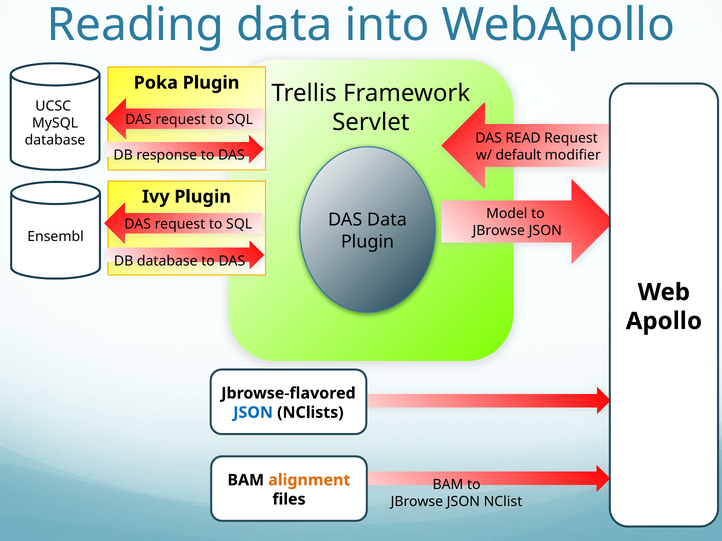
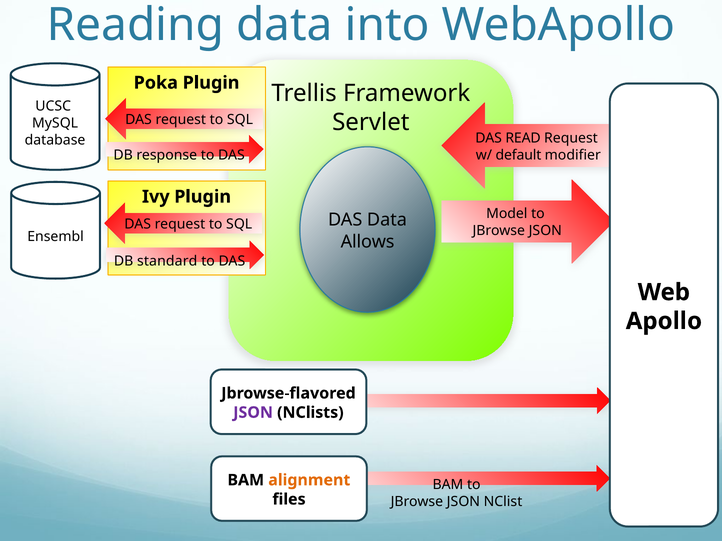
Plugin: Plugin -> Allows (368, 242)
DB database: database -> standard (167, 261)
JSON colour: blue -> purple (253, 413)
